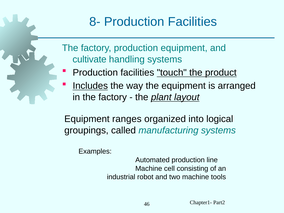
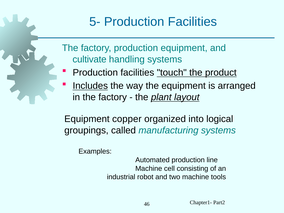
8-: 8- -> 5- (95, 22)
ranges: ranges -> copper (127, 119)
